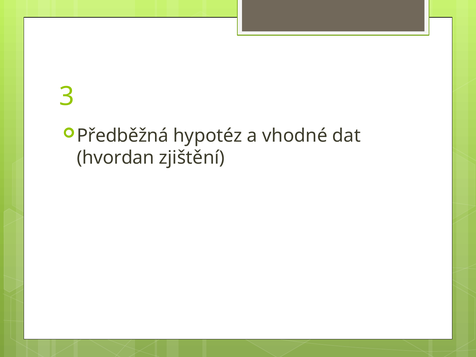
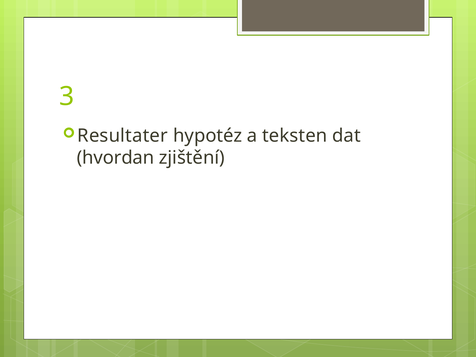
Předběžná: Předběžná -> Resultater (123, 136)
vhodné: vhodné -> teksten (295, 136)
